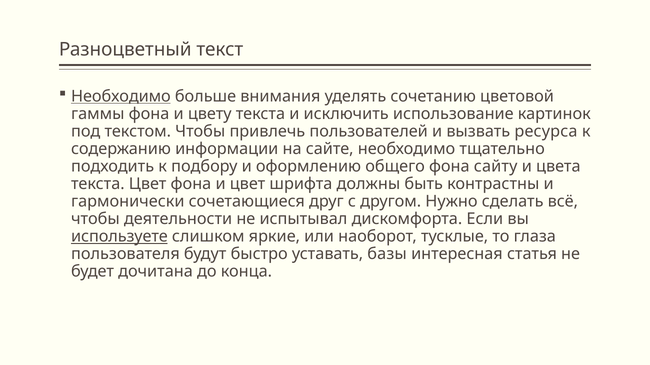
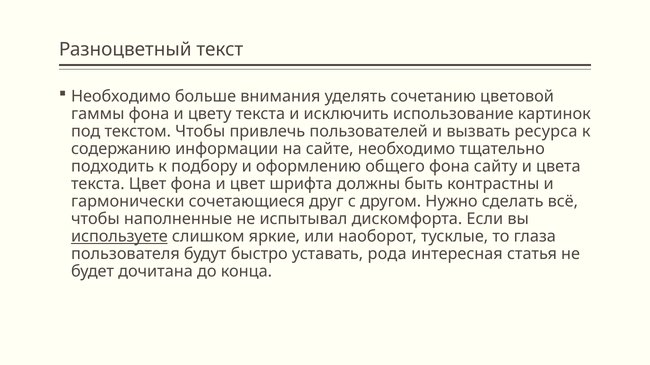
Необходимо underline: present -> none (121, 96)
деятельности: деятельности -> наполненные (178, 219)
базы: базы -> рода (387, 254)
